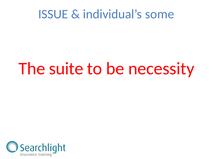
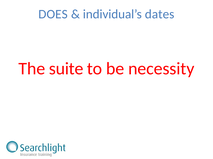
ISSUE: ISSUE -> DOES (53, 14)
some: some -> dates (160, 14)
